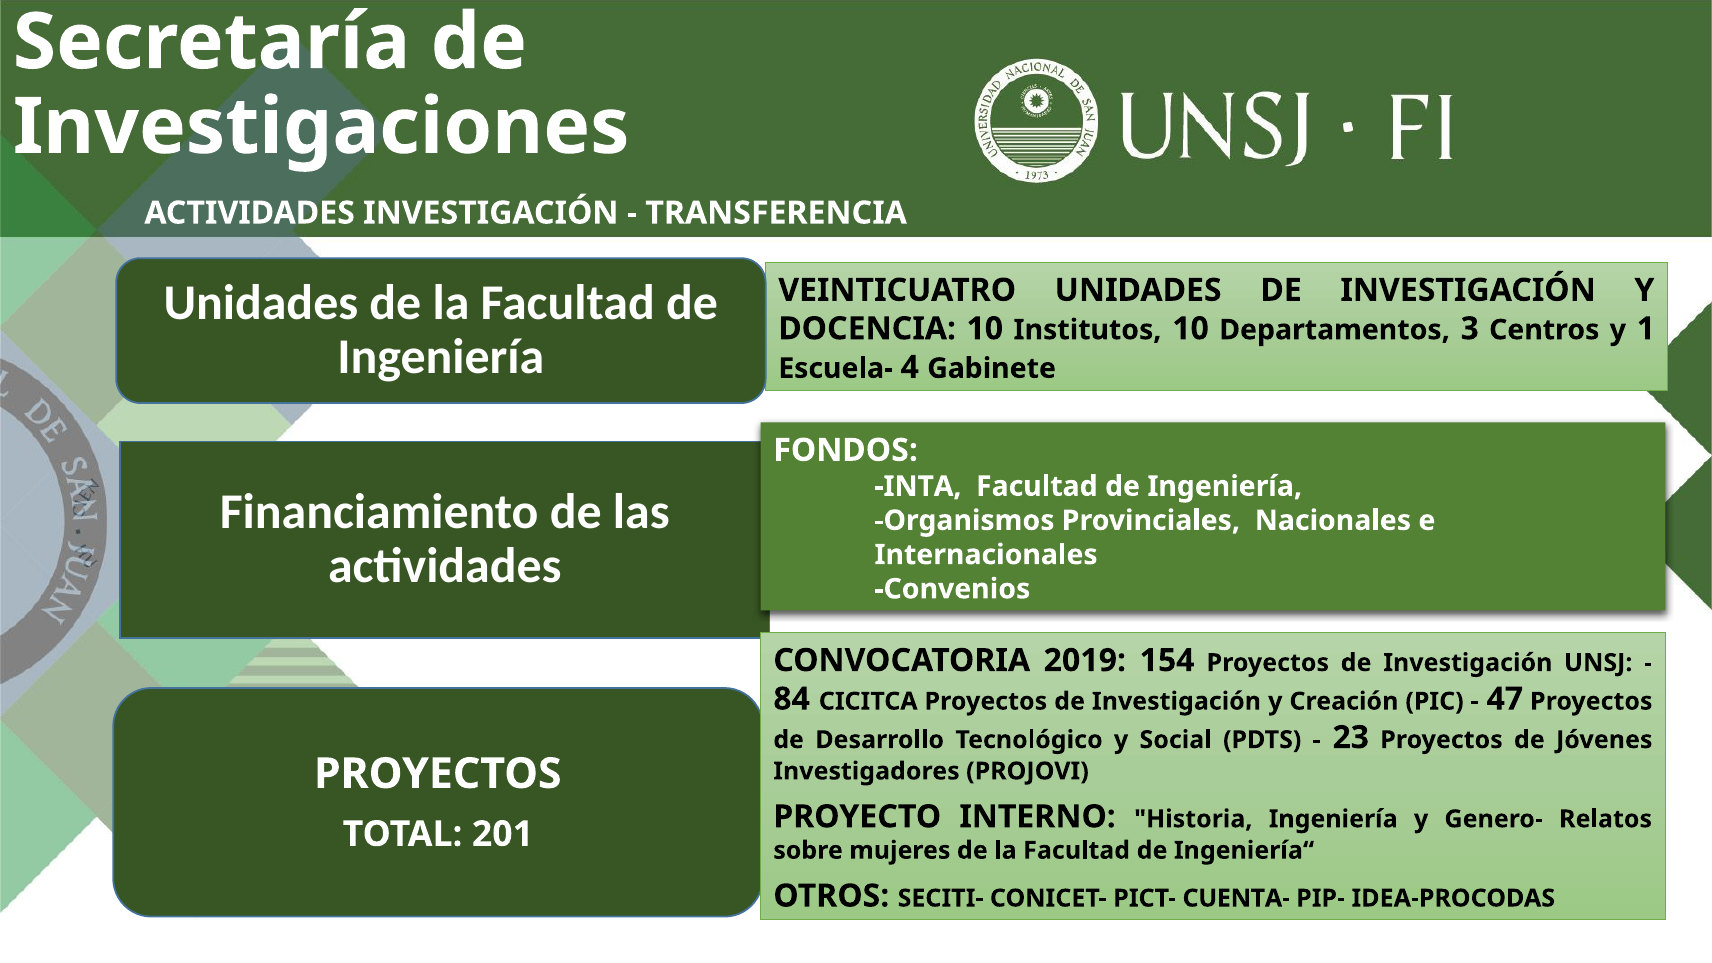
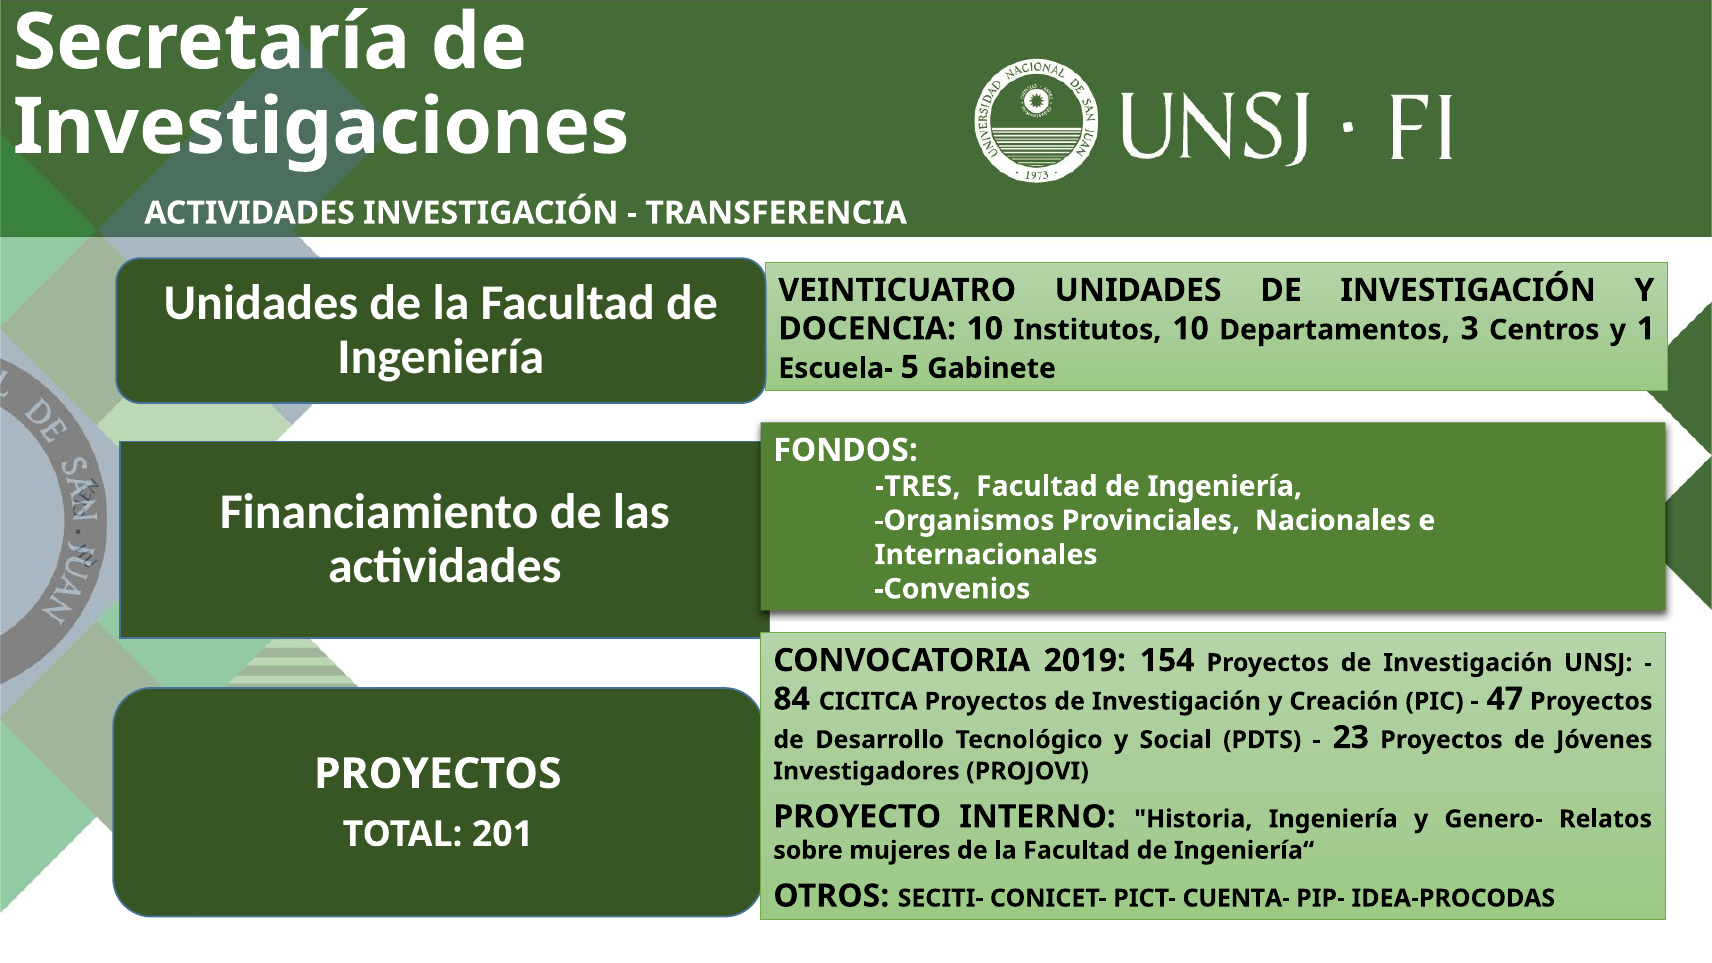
4: 4 -> 5 (910, 367)
INTA: INTA -> TRES (918, 486)
